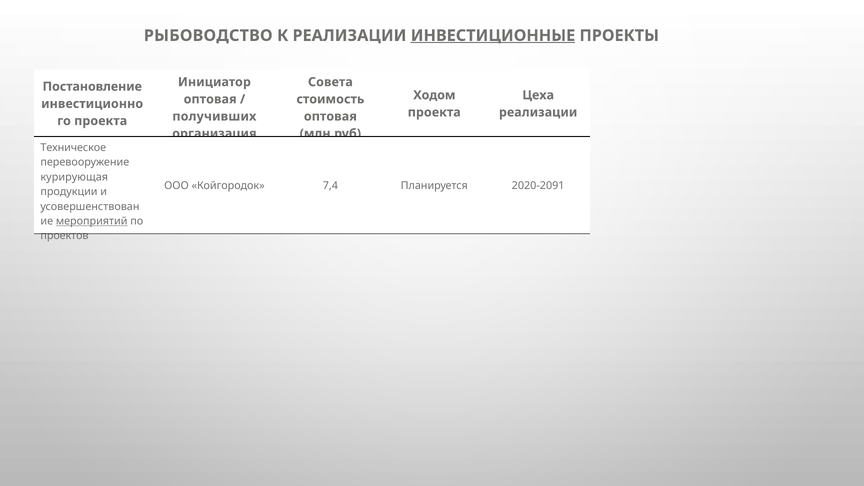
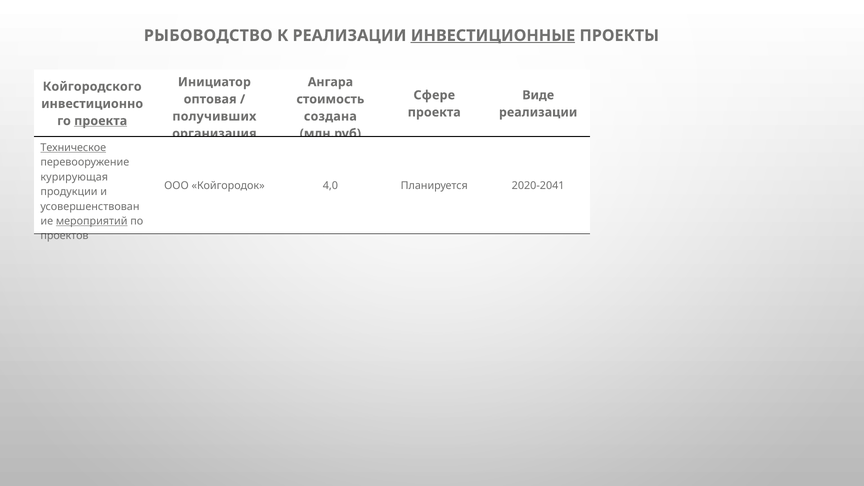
Совета: Совета -> Ангара (330, 82)
Постановление: Постановление -> Койгородского (92, 87)
Ходом: Ходом -> Сфере (434, 95)
Цеха: Цеха -> Виде (538, 95)
оптовая: оптовая -> создана (330, 116)
проекта underline: none -> present (101, 121)
Техническое underline: none -> present (73, 148)
7,4: 7,4 -> 4,0 (330, 186)
2020-2091: 2020-2091 -> 2020-2041 (538, 186)
